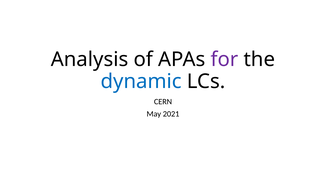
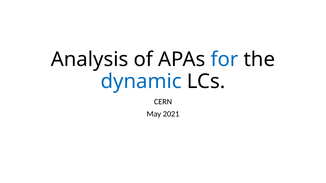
for colour: purple -> blue (224, 59)
